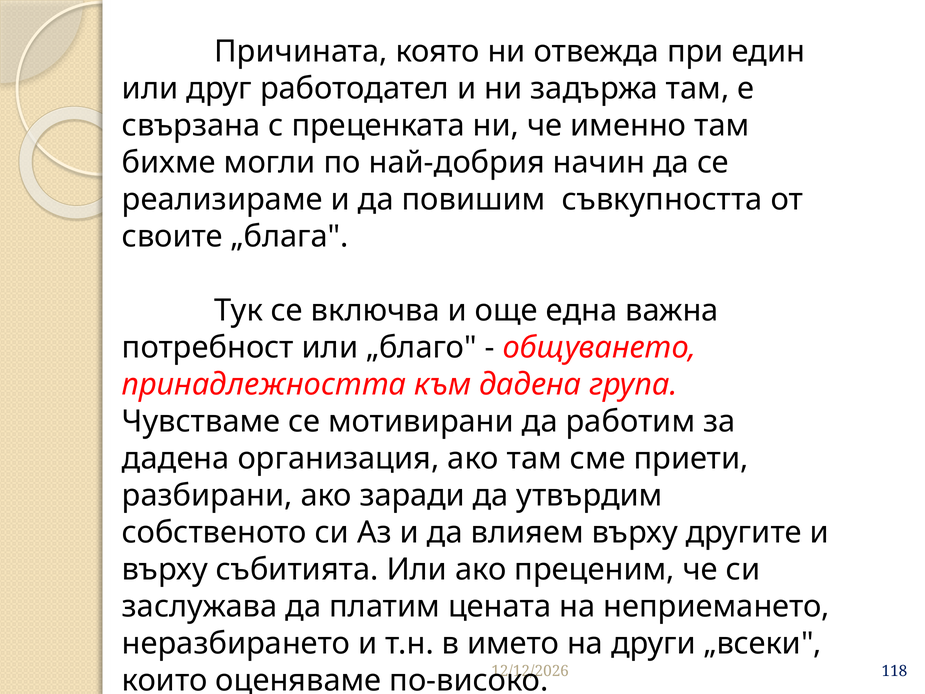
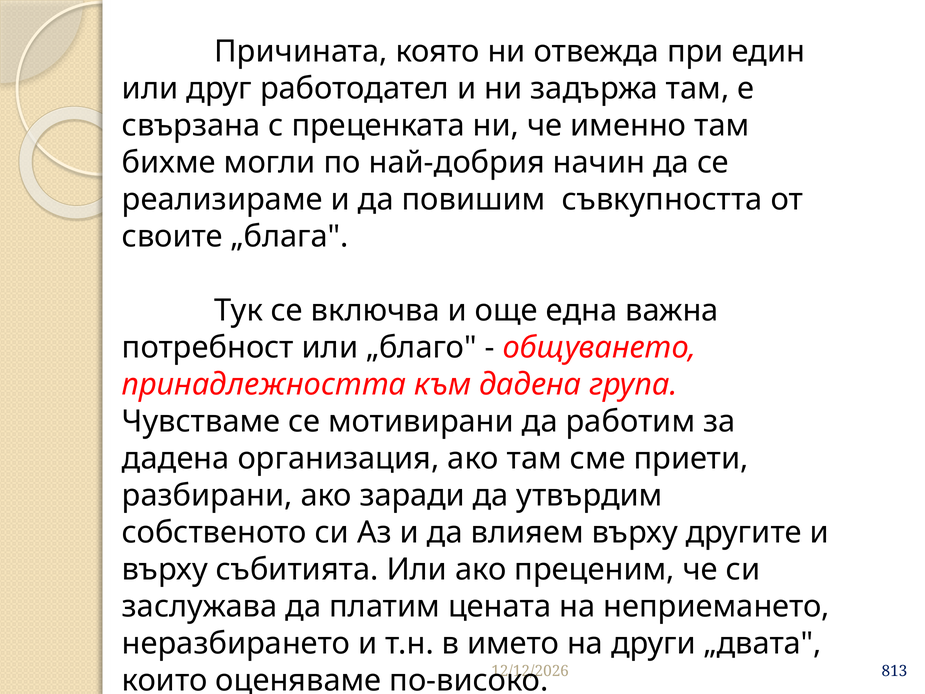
„всеки: „всеки -> „двата (763, 644)
118: 118 -> 813 (894, 671)
